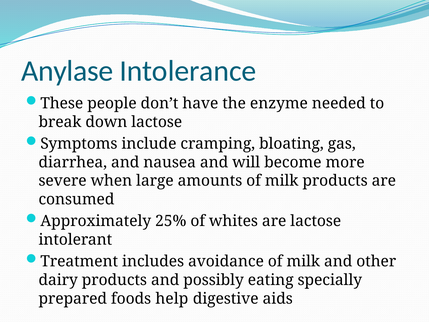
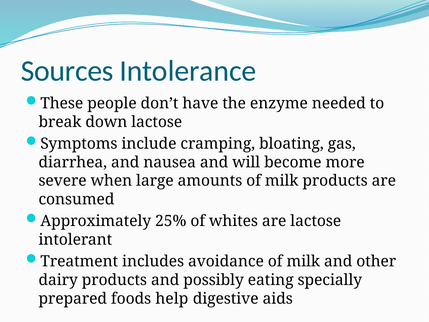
Anylase: Anylase -> Sources (67, 71)
